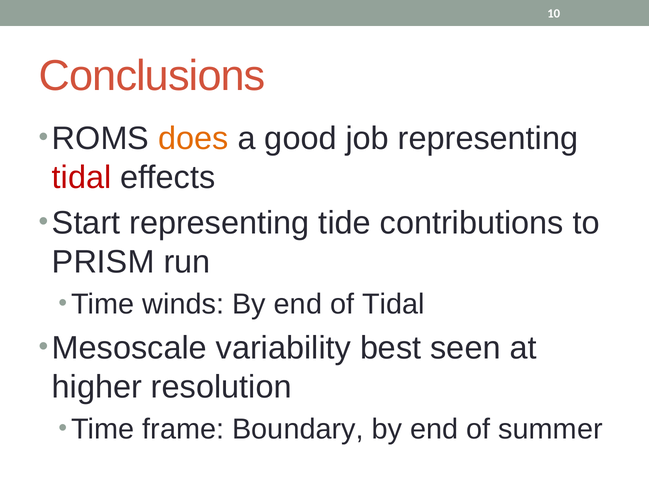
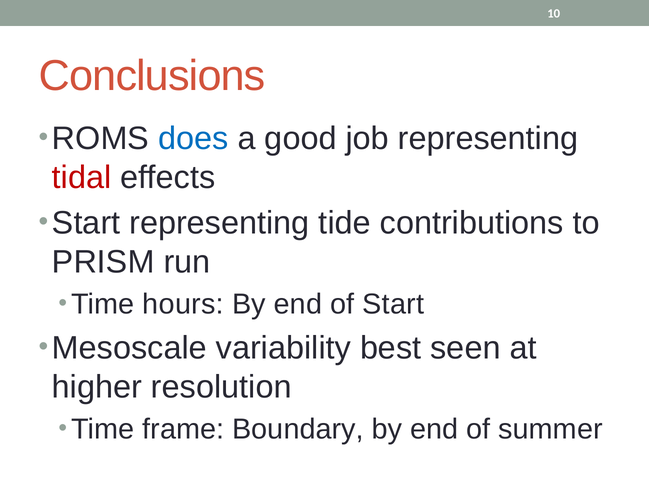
does colour: orange -> blue (193, 139)
winds: winds -> hours (183, 304)
of Tidal: Tidal -> Start (393, 304)
